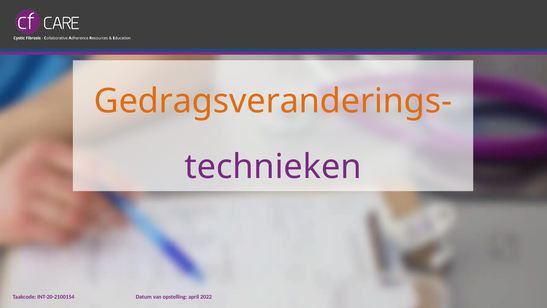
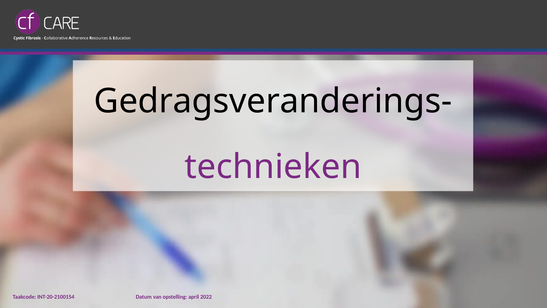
Gedragsveranderings- colour: orange -> black (273, 101)
